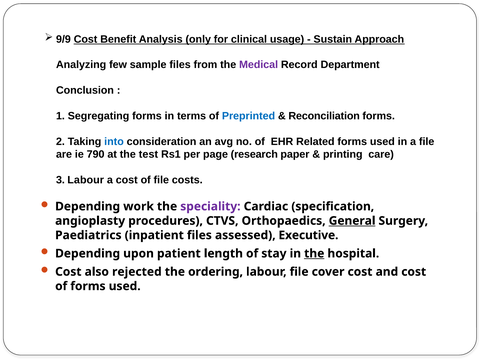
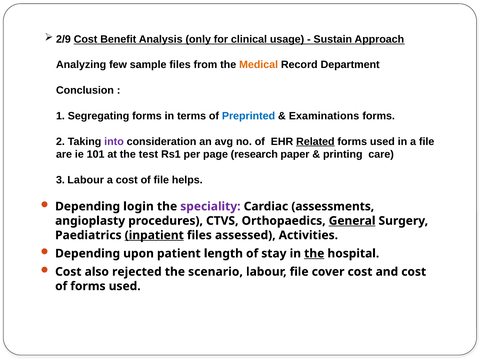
9/9: 9/9 -> 2/9 (63, 39)
Medical colour: purple -> orange (259, 65)
Reconciliation: Reconciliation -> Examinations (324, 116)
into colour: blue -> purple (114, 142)
Related underline: none -> present (315, 142)
790: 790 -> 101 (96, 154)
costs: costs -> helps (187, 180)
work: work -> login (139, 206)
specification: specification -> assessments (333, 206)
inpatient underline: none -> present (154, 235)
Executive: Executive -> Activities (308, 235)
ordering: ordering -> scenario (215, 272)
